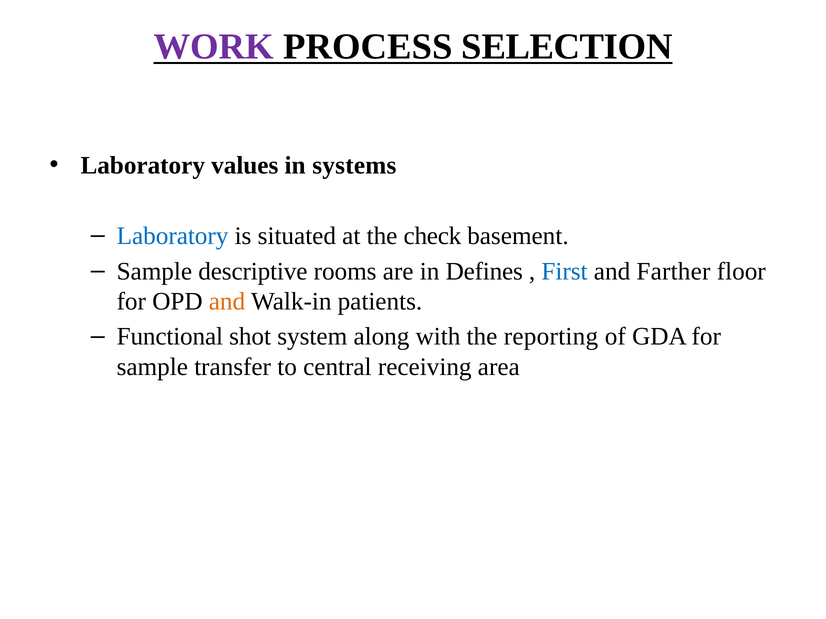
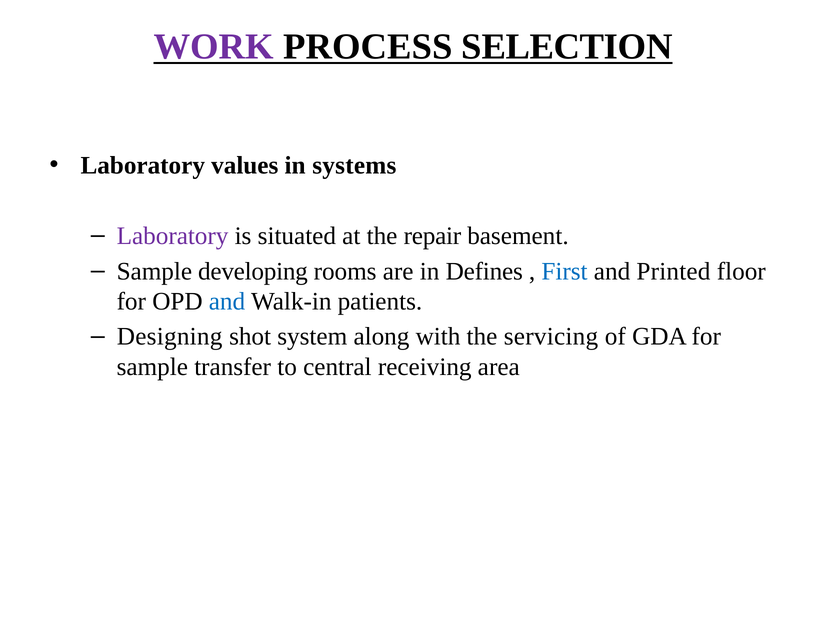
Laboratory colour: blue -> purple (173, 236)
check: check -> repair (432, 236)
descriptive: descriptive -> developing (253, 271)
Farther: Farther -> Printed (673, 271)
and colour: orange -> blue (227, 302)
Functional: Functional -> Designing (170, 337)
reporting: reporting -> servicing (551, 337)
